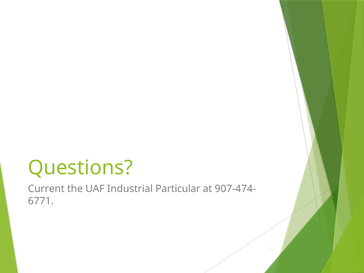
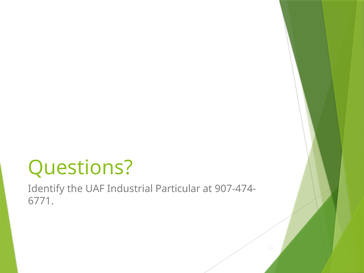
Current: Current -> Identify (46, 189)
